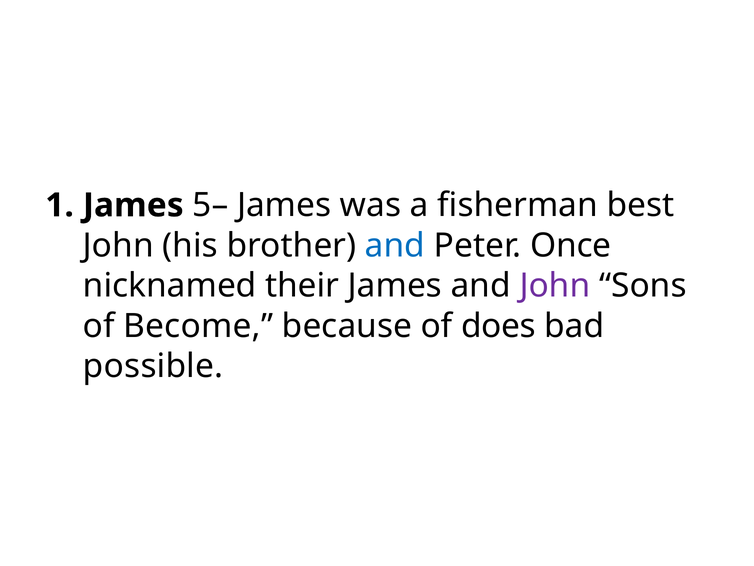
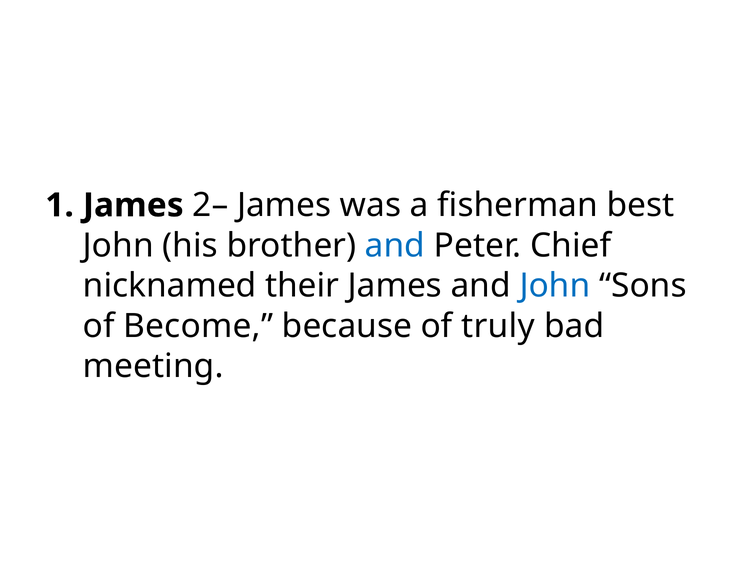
5–: 5– -> 2– (210, 205)
Once: Once -> Chief (571, 245)
John colour: purple -> blue (555, 286)
does: does -> truly (498, 326)
possible: possible -> meeting (153, 366)
